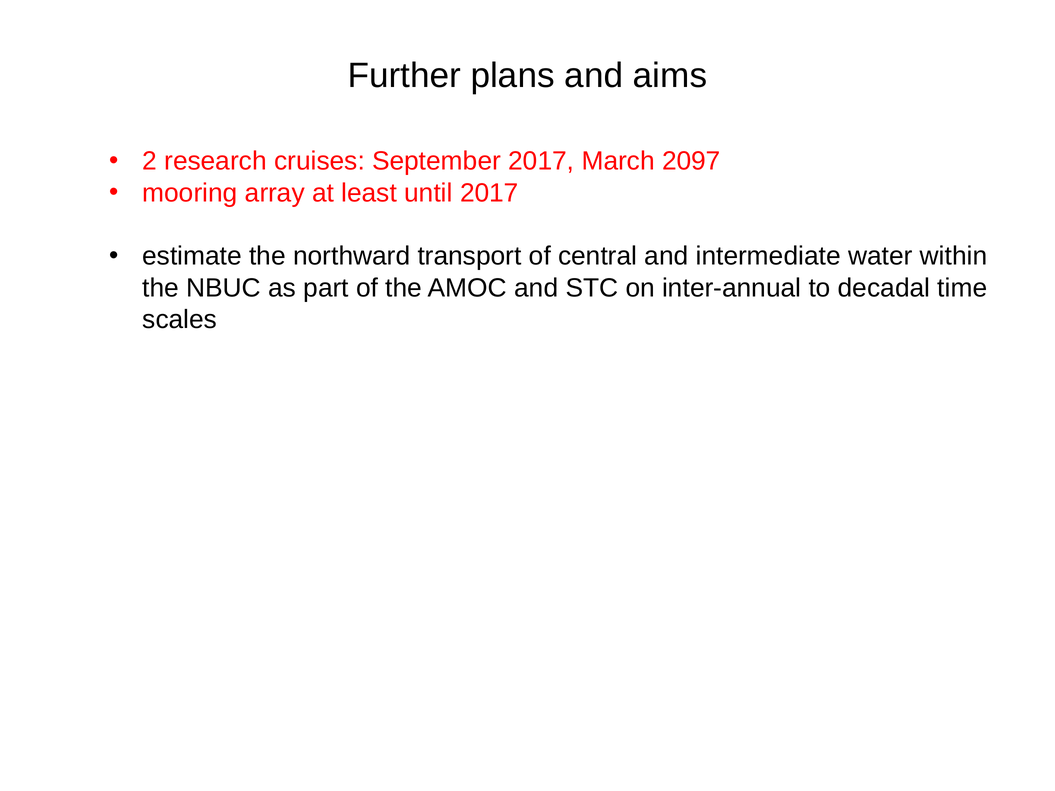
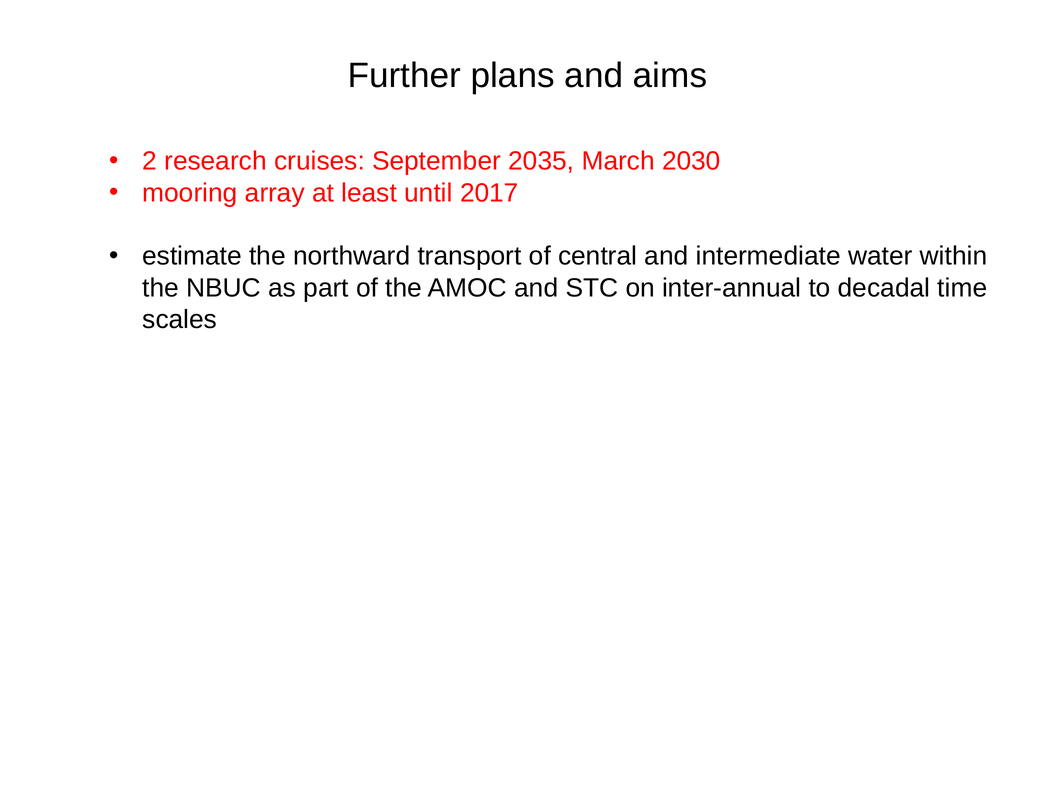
September 2017: 2017 -> 2035 (541, 161)
2097: 2097 -> 2030 (691, 161)
